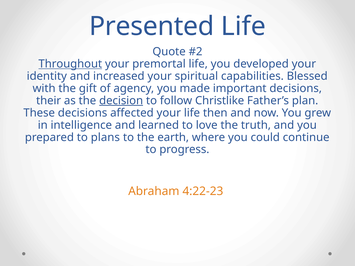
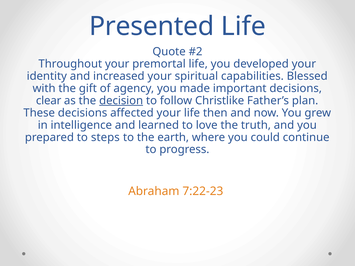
Throughout underline: present -> none (70, 64)
their: their -> clear (49, 101)
plans: plans -> steps (105, 137)
4:22-23: 4:22-23 -> 7:22-23 (203, 191)
